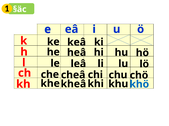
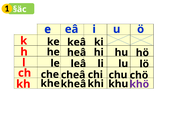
khö colour: blue -> purple (139, 85)
